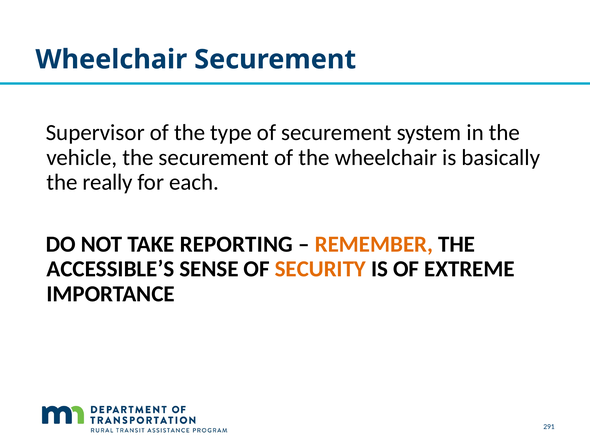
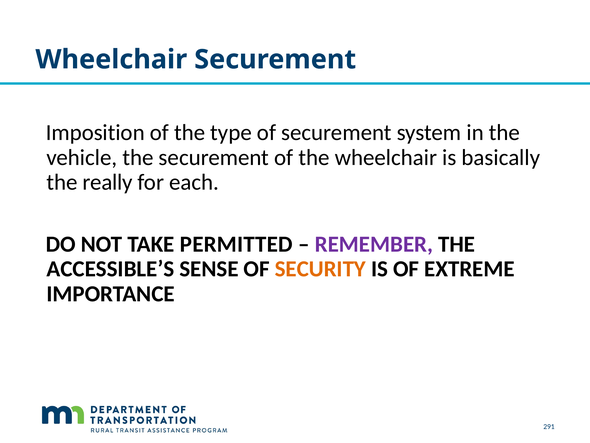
Supervisor: Supervisor -> Imposition (95, 132)
REPORTING: REPORTING -> PERMITTED (236, 244)
REMEMBER colour: orange -> purple (374, 244)
